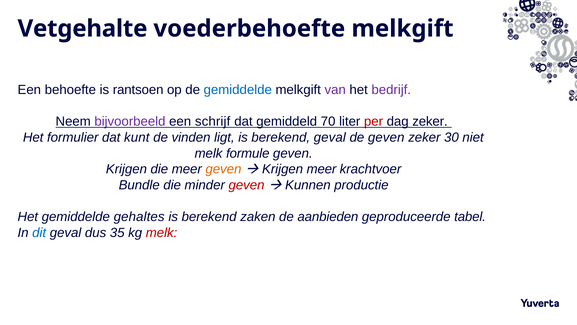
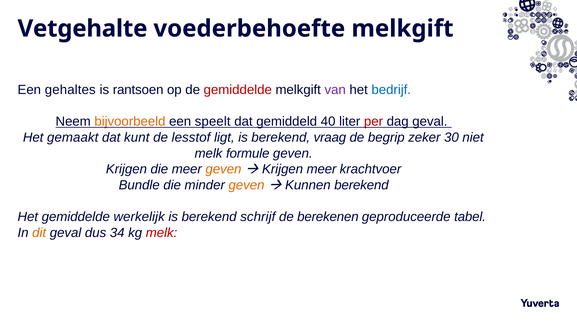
behoefte: behoefte -> gehaltes (70, 90)
gemiddelde colour: blue -> red (238, 90)
bedrijf colour: purple -> blue (391, 90)
bijvoorbeeld colour: purple -> orange (130, 121)
schrijf: schrijf -> speelt (213, 121)
70: 70 -> 40 (328, 121)
dag zeker: zeker -> geval (430, 121)
formulier: formulier -> gemaakt (73, 137)
vinden: vinden -> lesstof (191, 137)
berekend geval: geval -> vraag (330, 137)
de geven: geven -> begrip (386, 137)
geven colour: red -> orange (247, 185)
Kunnen productie: productie -> berekend (361, 185)
gehaltes: gehaltes -> werkelijk (139, 217)
zaken: zaken -> schrijf (258, 217)
aanbieden: aanbieden -> berekenen (328, 217)
dit colour: blue -> orange (39, 232)
35: 35 -> 34 (117, 232)
